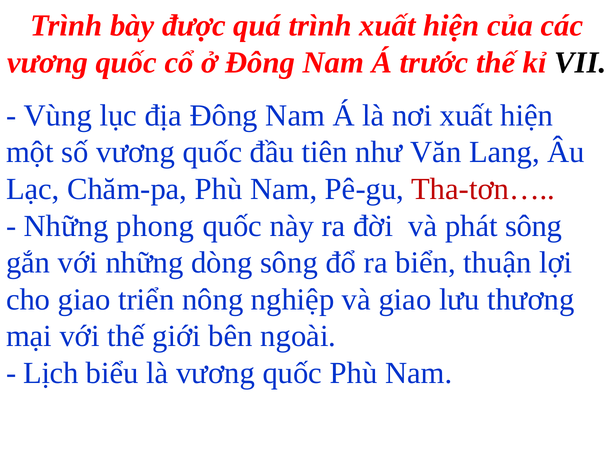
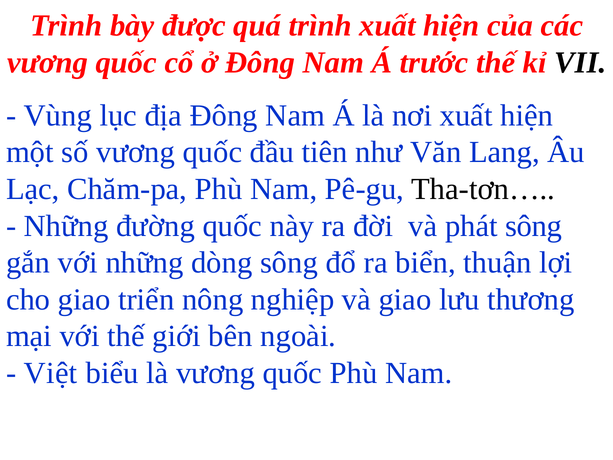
Tha-tơn… colour: red -> black (483, 189)
phong: phong -> đường (155, 226)
Lịch: Lịch -> Việt (51, 373)
